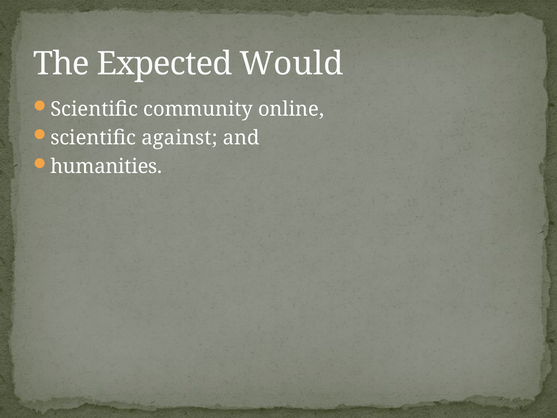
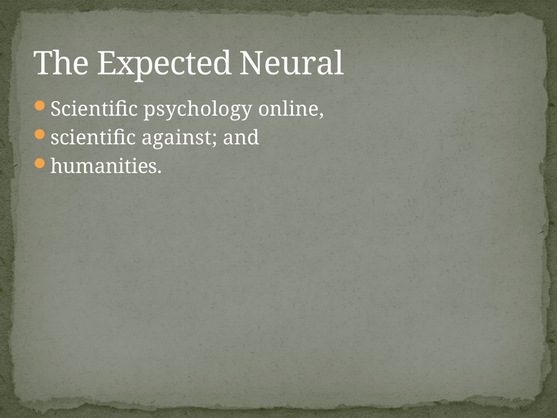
Would: Would -> Neural (292, 64)
community: community -> psychology (198, 109)
